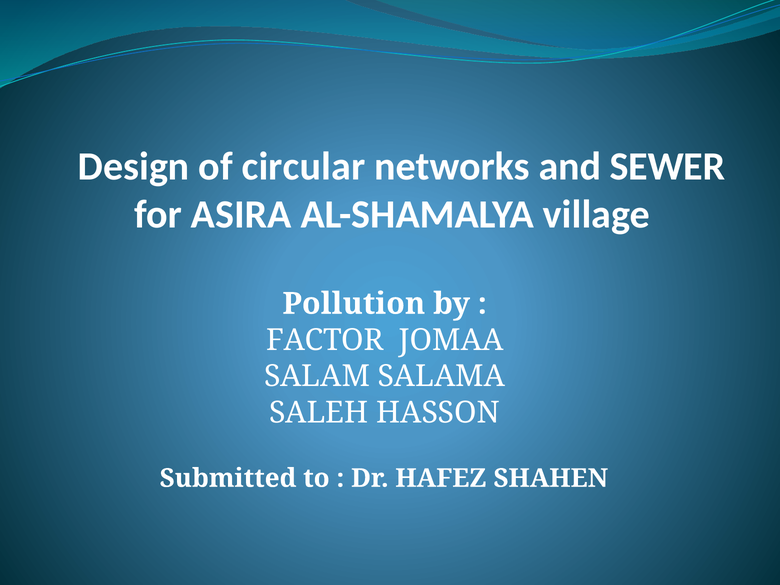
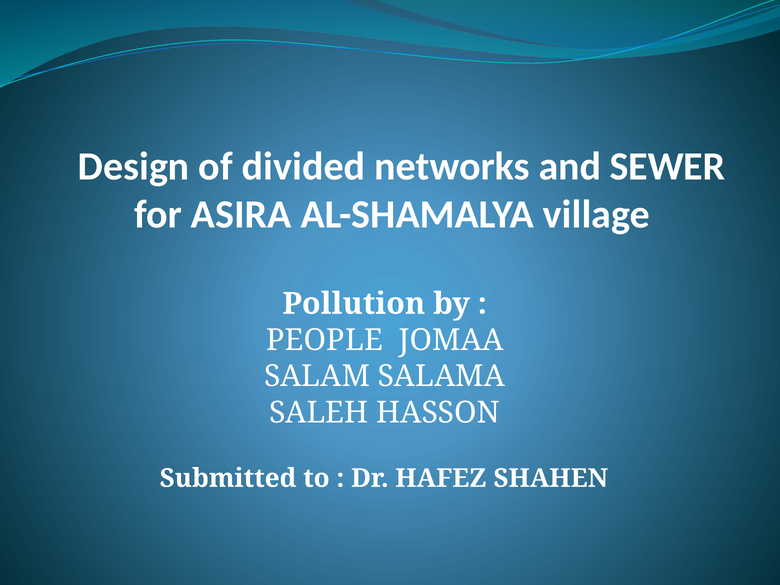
circular: circular -> divided (303, 166)
FACTOR: FACTOR -> PEOPLE (325, 340)
